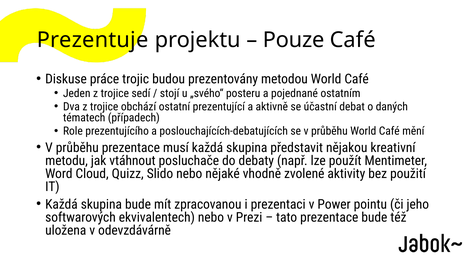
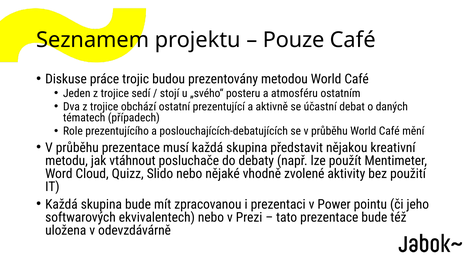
Prezentuje: Prezentuje -> Seznamem (93, 40)
pojednané: pojednané -> atmosféru (294, 93)
